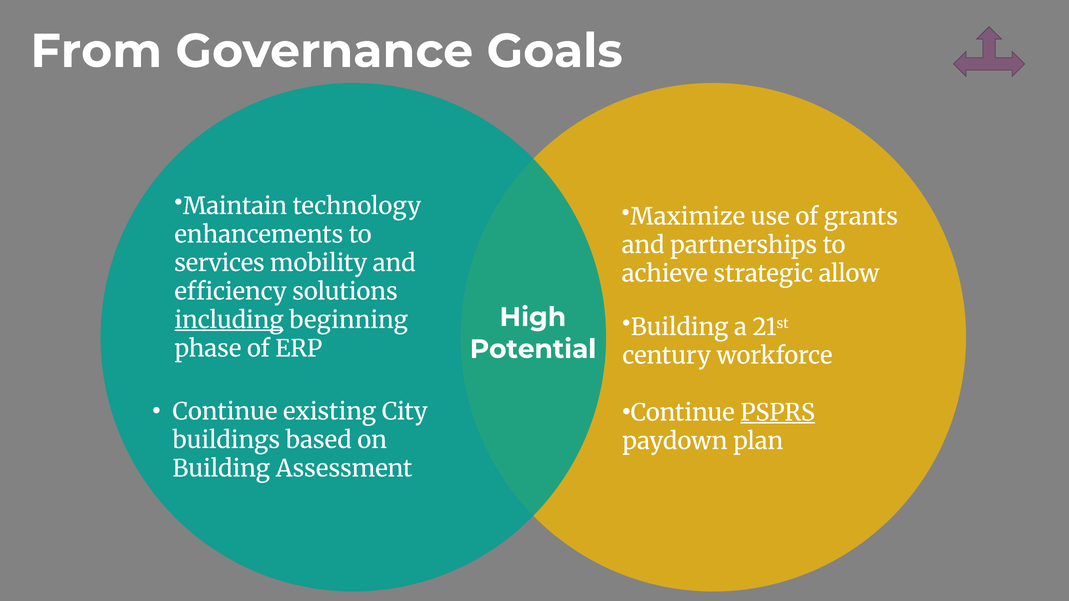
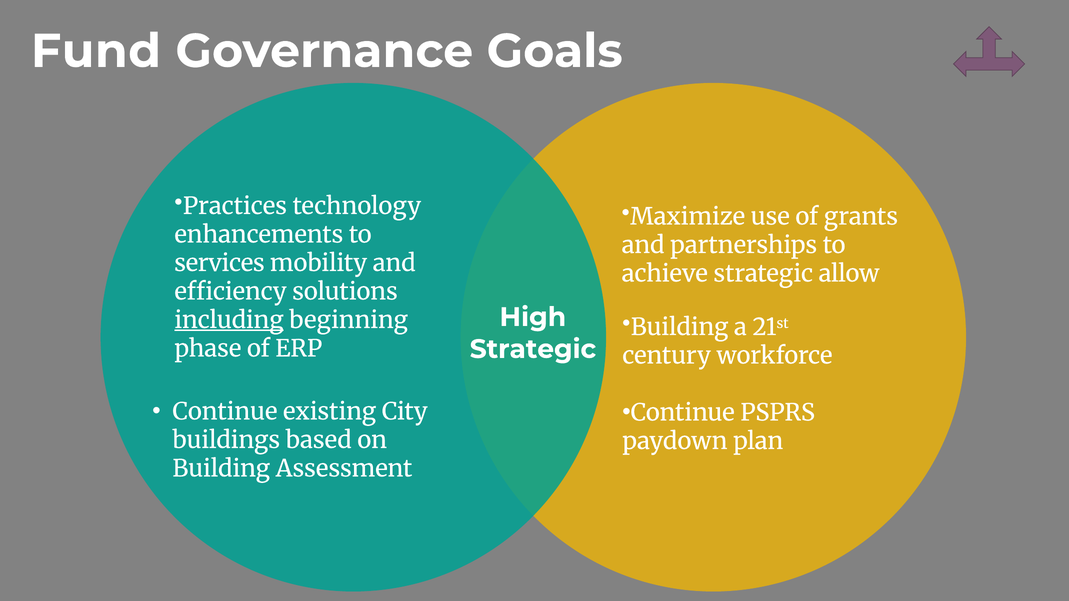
From: From -> Fund (96, 51)
Maintain: Maintain -> Practices (235, 206)
Potential: Potential -> Strategic (533, 349)
PSPRS underline: present -> none (778, 413)
